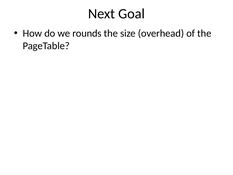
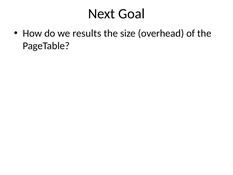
rounds: rounds -> results (87, 33)
